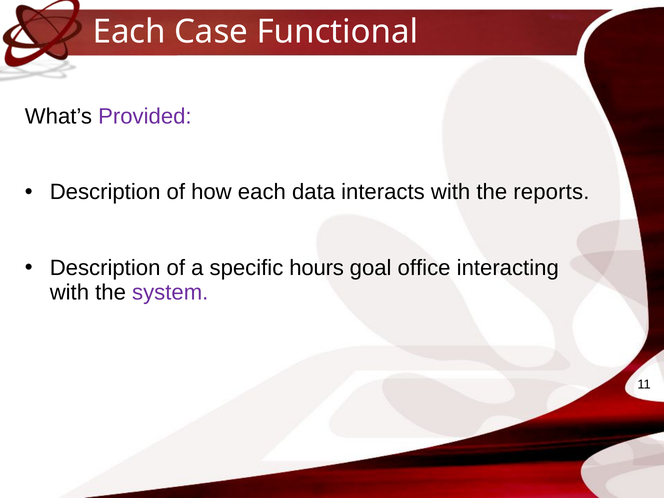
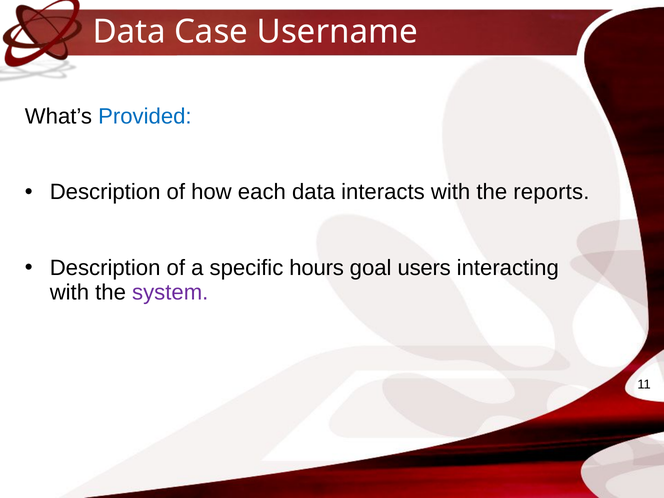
Each: Each -> Data (129, 32)
Functional: Functional -> Username (337, 32)
Provided colour: purple -> blue (145, 117)
office: office -> users (424, 268)
